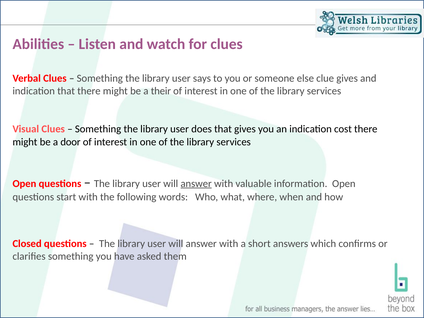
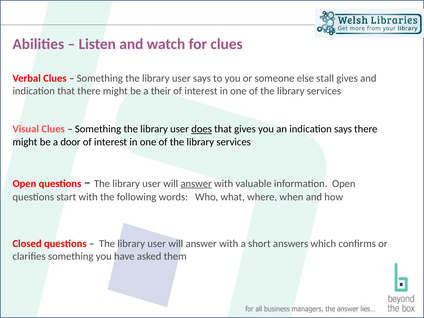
clue: clue -> stall (325, 78)
does underline: none -> present (202, 129)
indication cost: cost -> says (343, 129)
